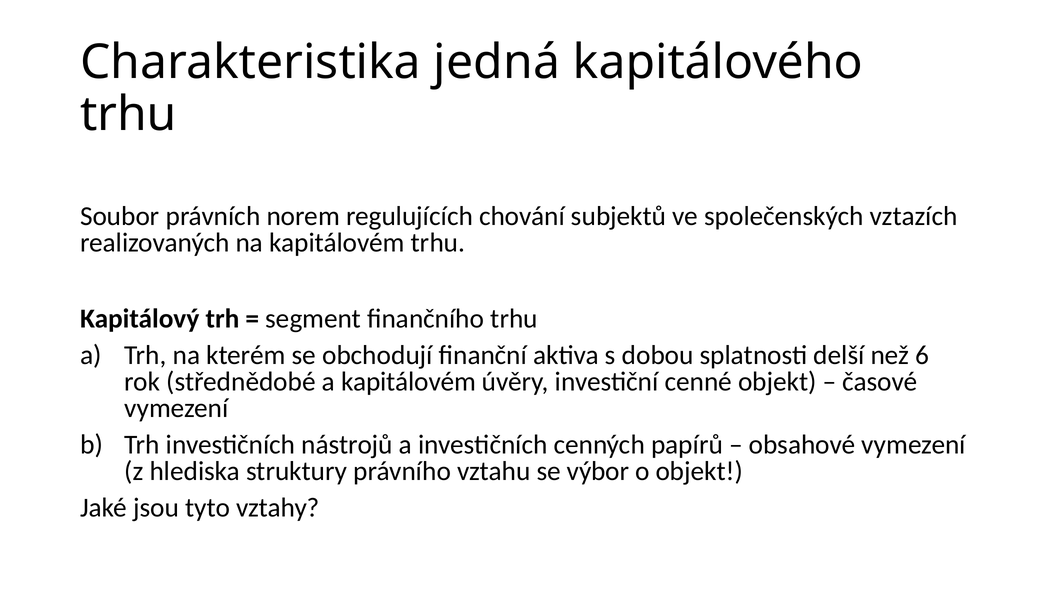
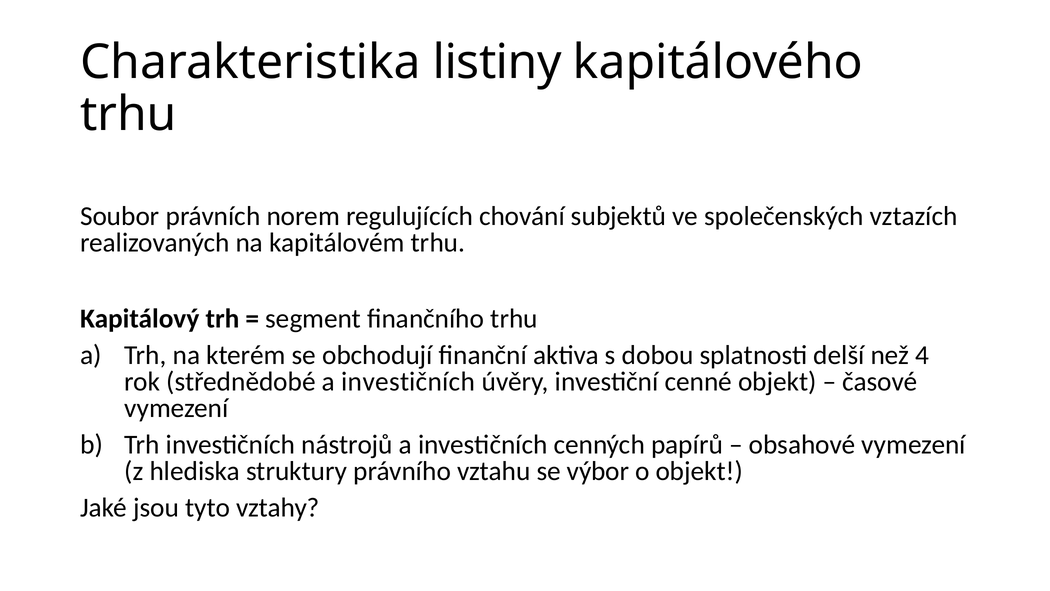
jedná: jedná -> listiny (497, 62)
6: 6 -> 4 (922, 355)
střednědobé a kapitálovém: kapitálovém -> investičních (408, 381)
